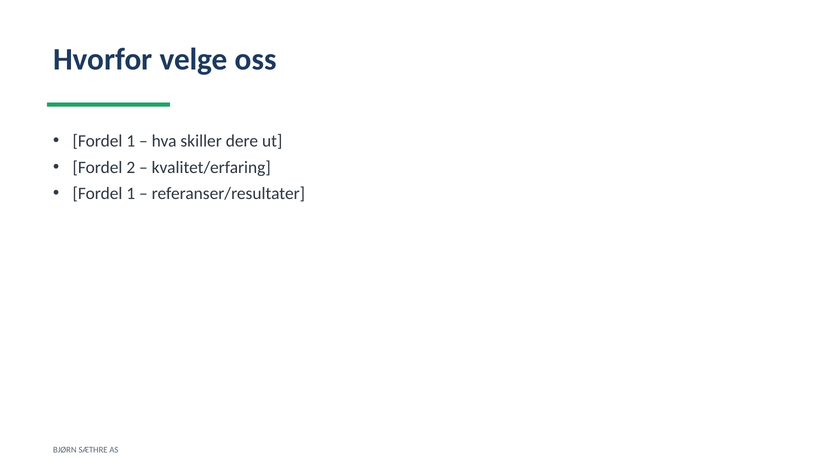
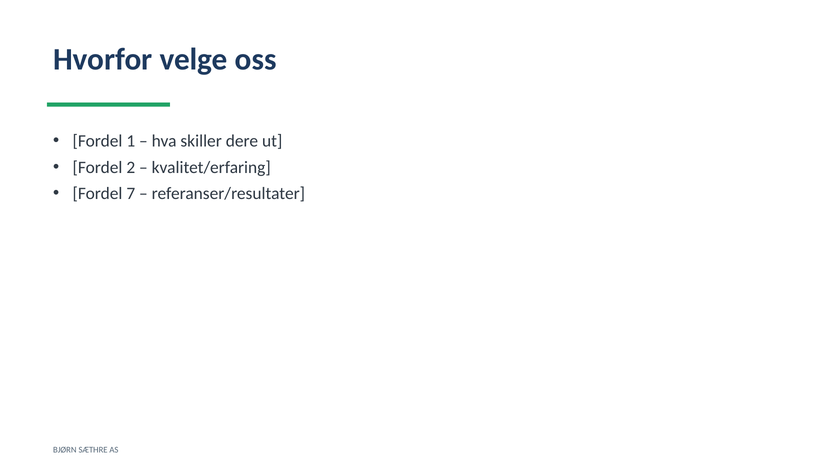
1: 1 -> 7 (131, 193)
